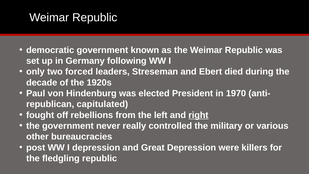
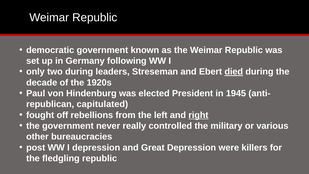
two forced: forced -> during (79, 72)
died underline: none -> present (234, 72)
1970: 1970 -> 1945 (236, 93)
